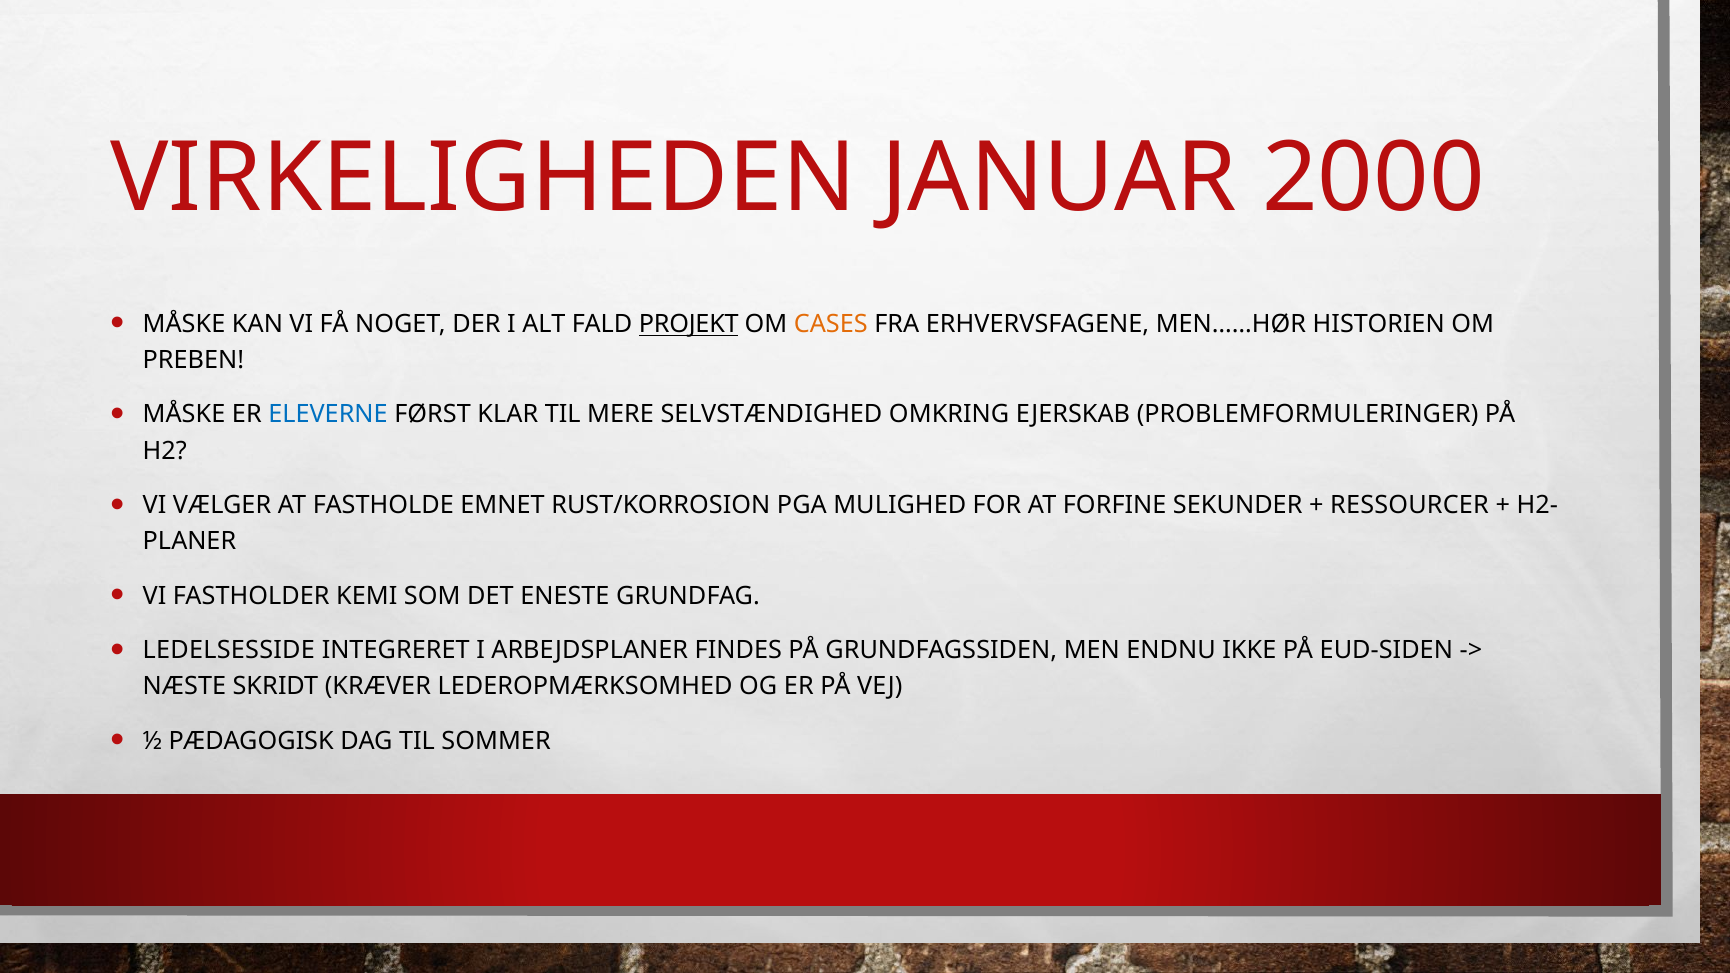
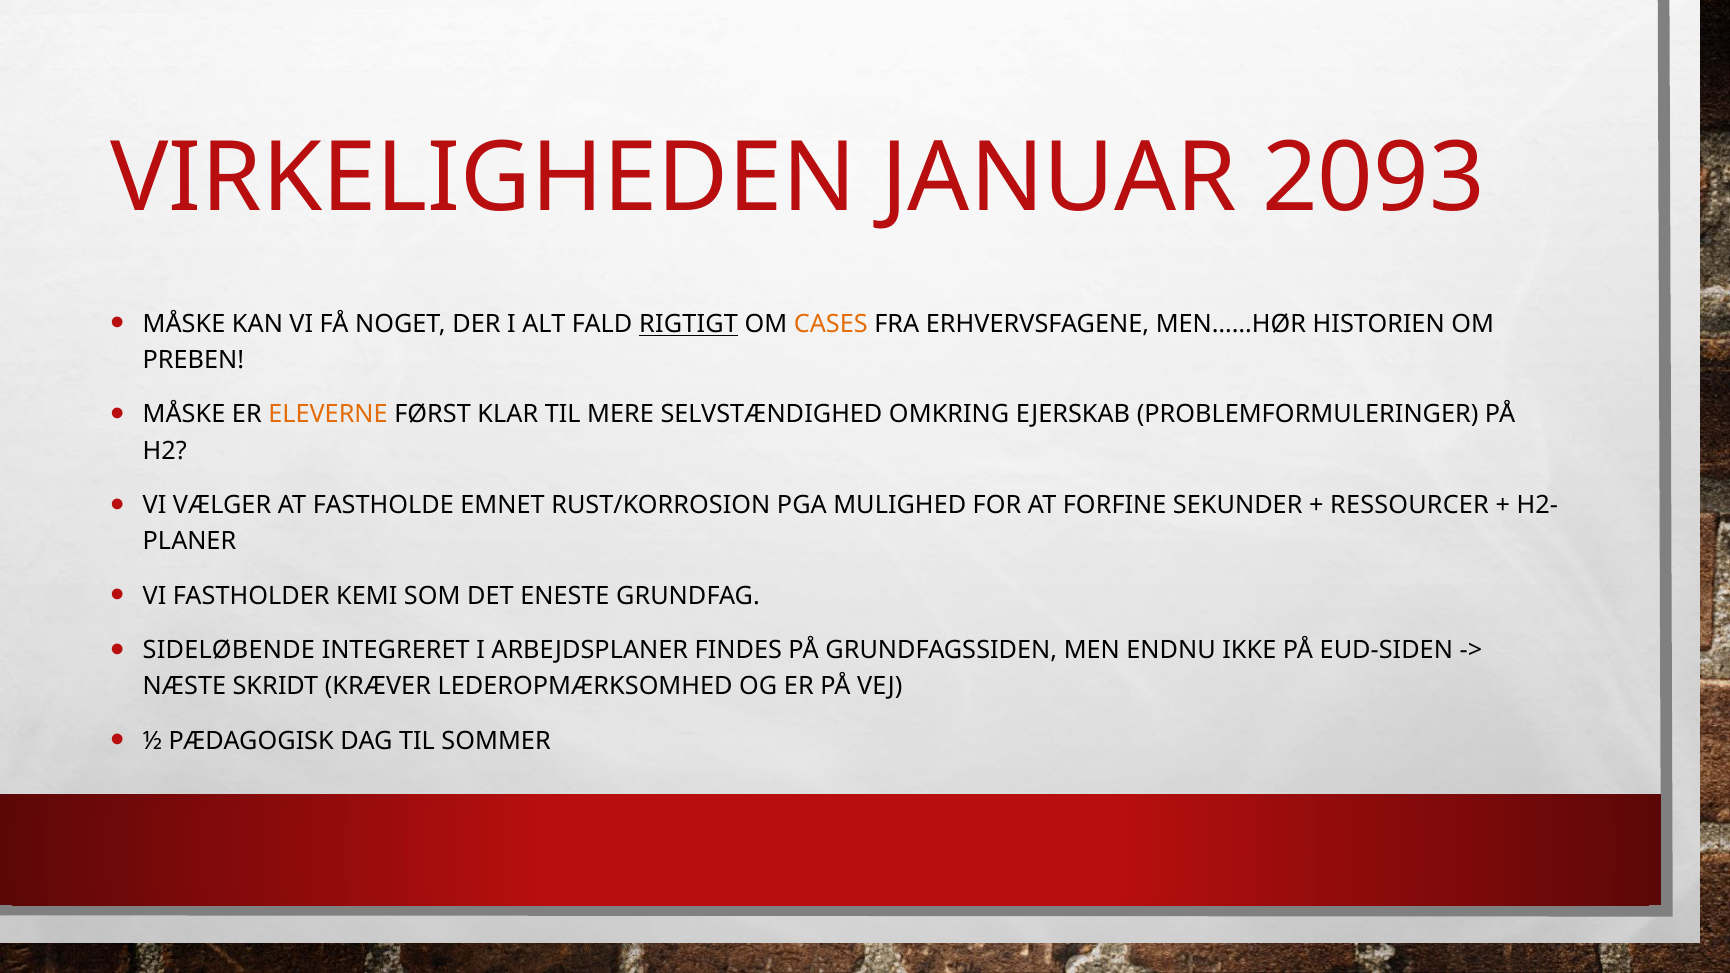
2000: 2000 -> 2093 (1373, 178)
PROJEKT: PROJEKT -> RIGTIGT (689, 324)
ELEVERNE colour: blue -> orange (328, 415)
LEDELSESSIDE: LEDELSESSIDE -> SIDELØBENDE (229, 650)
